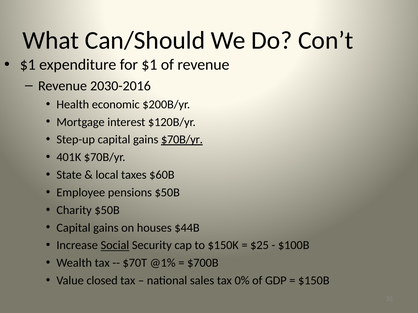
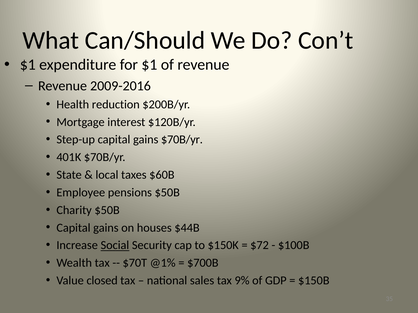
2030-2016: 2030-2016 -> 2009-2016 (120, 86)
economic: economic -> reduction (116, 105)
$70B/yr underline: present -> none (182, 140)
$25: $25 -> $72 (260, 246)
0%: 0% -> 9% (242, 281)
